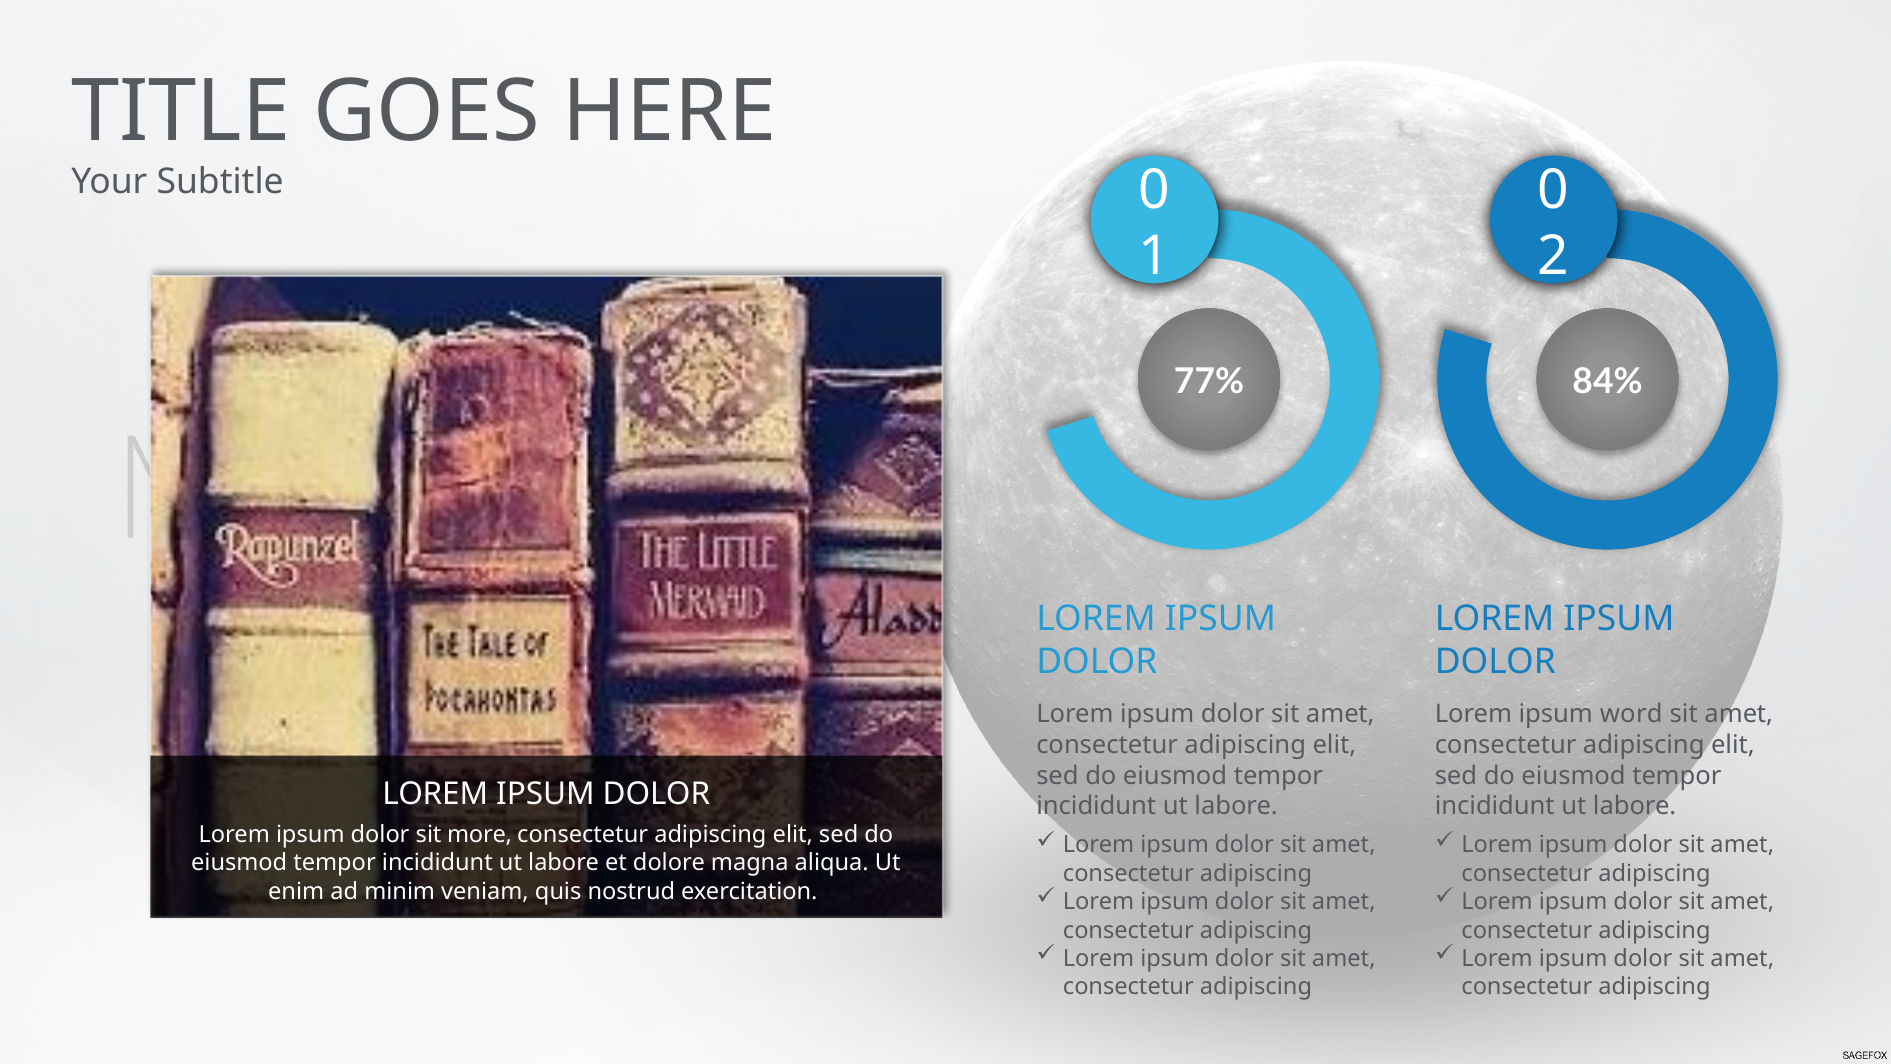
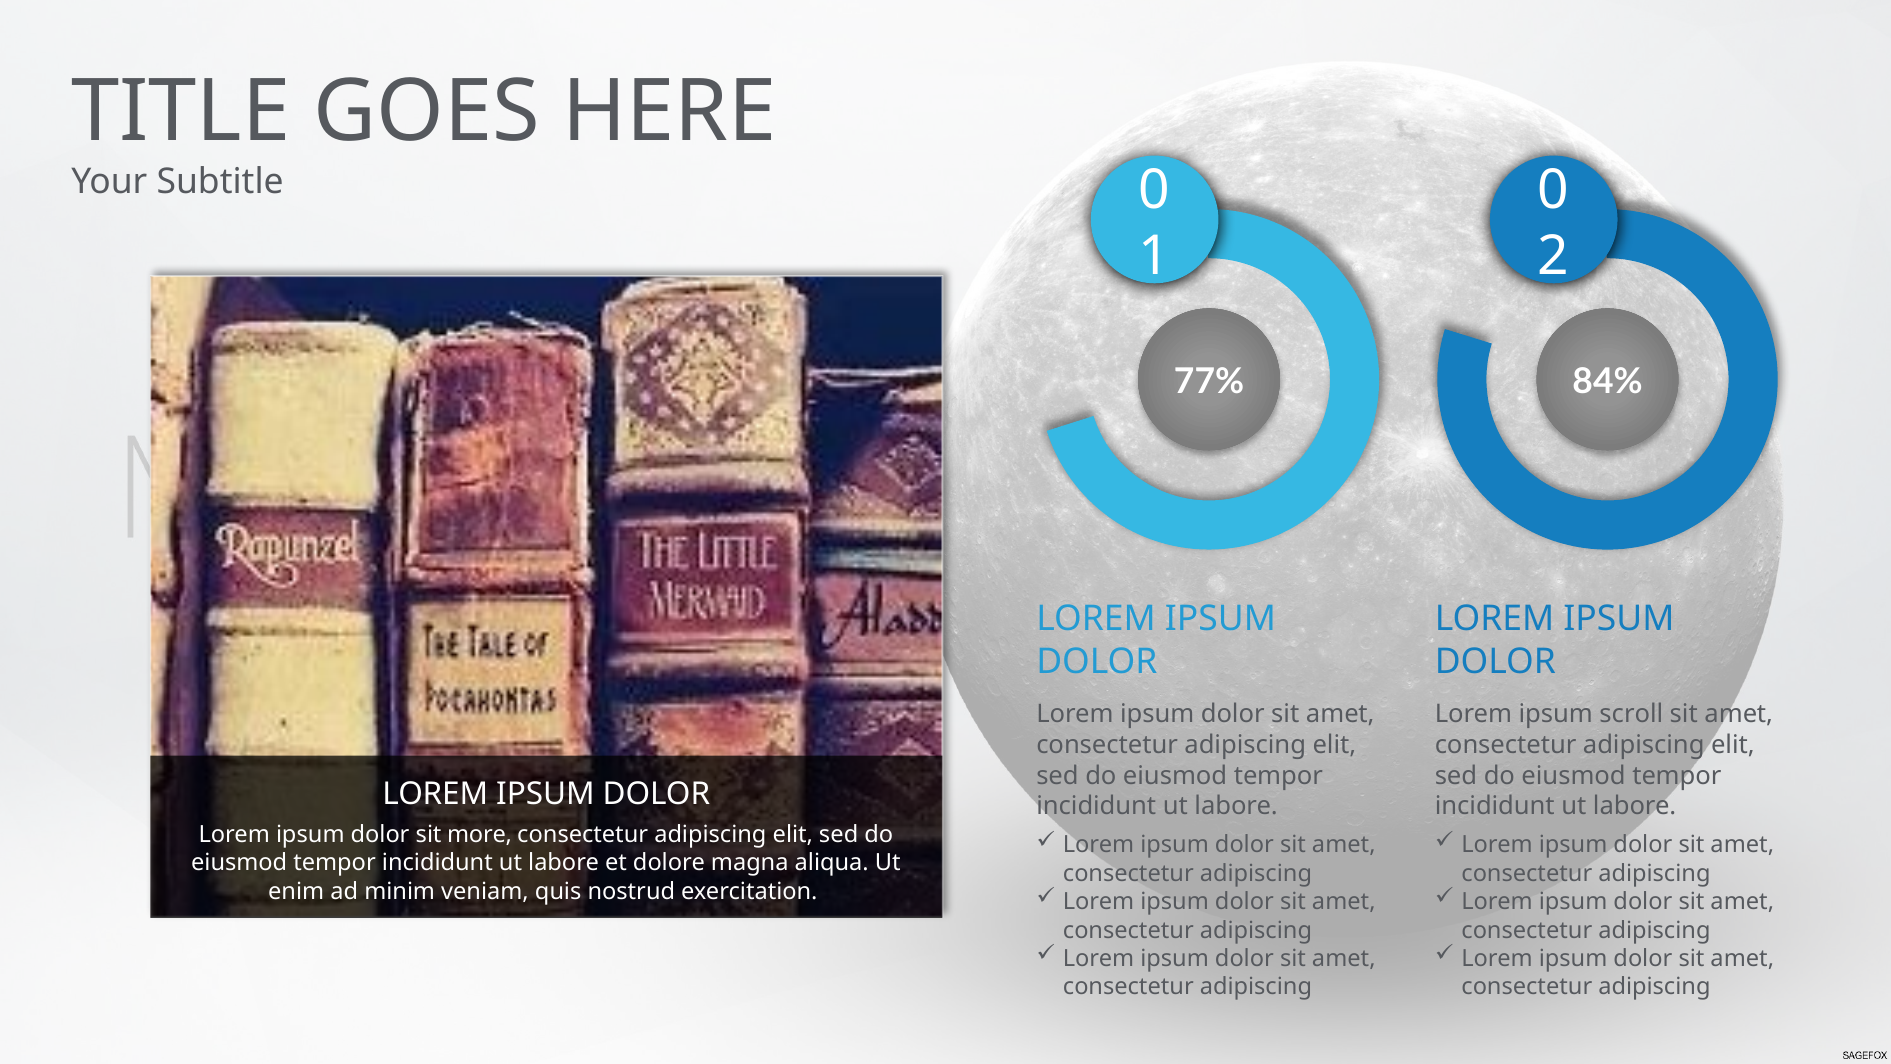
word: word -> scroll (1631, 714)
